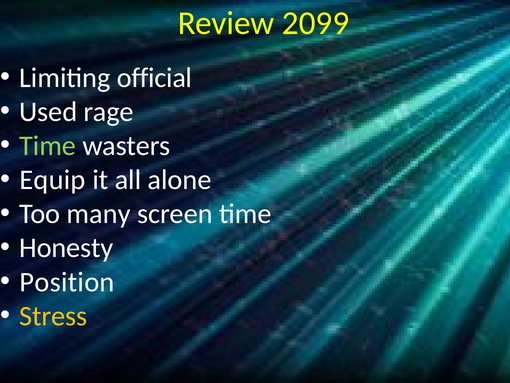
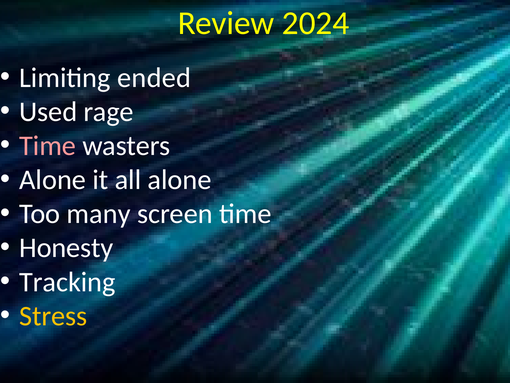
2099: 2099 -> 2024 (316, 23)
official: official -> ended (154, 78)
Time colour: light green -> pink (48, 146)
Equip: Equip -> Alone (53, 180)
Position: Position -> Tracking (67, 282)
